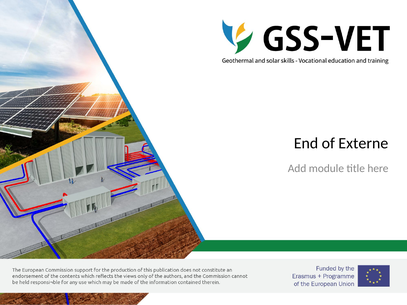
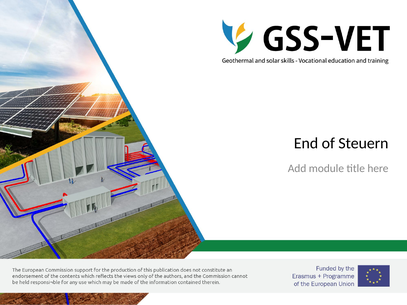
Externe: Externe -> Steuern (363, 144)
